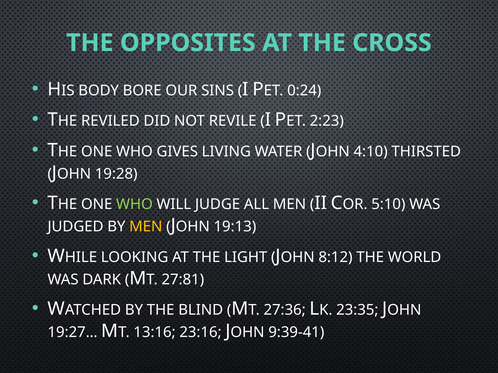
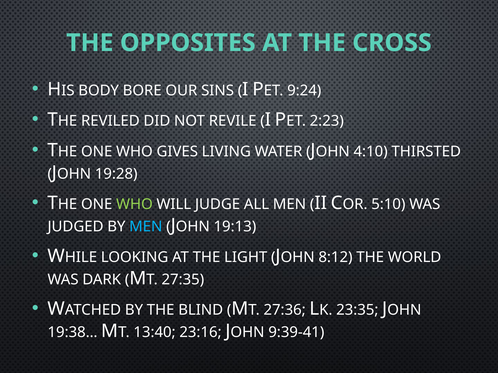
0:24: 0:24 -> 9:24 (304, 91)
MEN colour: yellow -> light blue (146, 227)
27:81: 27:81 -> 27:35 (183, 280)
19:27…: 19:27… -> 19:38… (73, 333)
13:16: 13:16 -> 13:40 (155, 333)
